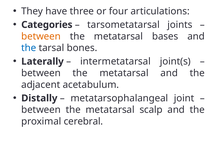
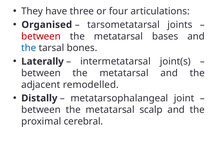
Categories: Categories -> Organised (47, 25)
between colour: orange -> red (41, 36)
acetabulum: acetabulum -> remodelled (91, 85)
